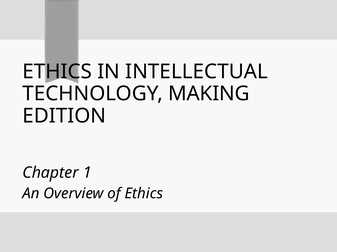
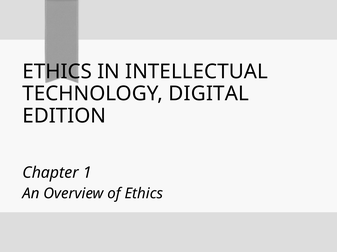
MAKING: MAKING -> DIGITAL (209, 94)
